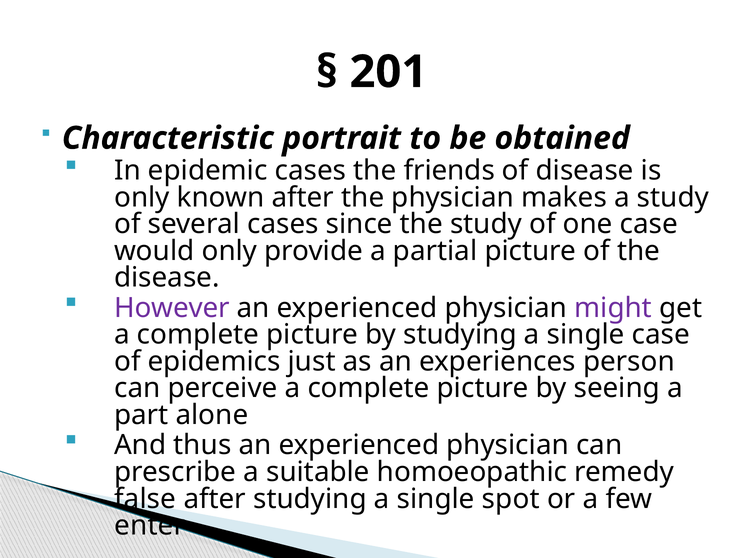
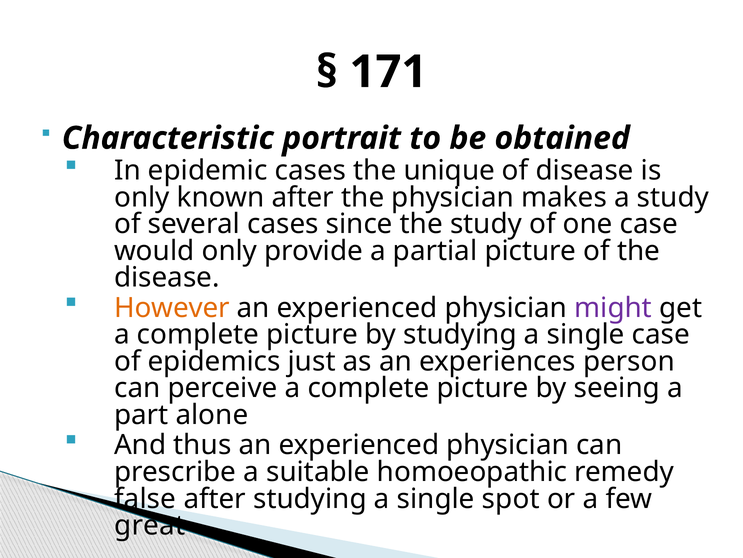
201: 201 -> 171 (388, 72)
friends: friends -> unique (449, 170)
However colour: purple -> orange (172, 307)
enter: enter -> great (150, 525)
